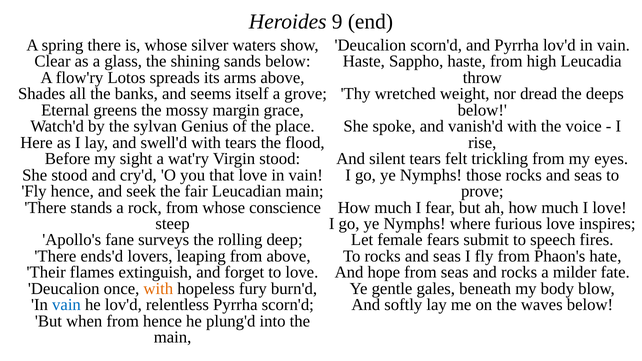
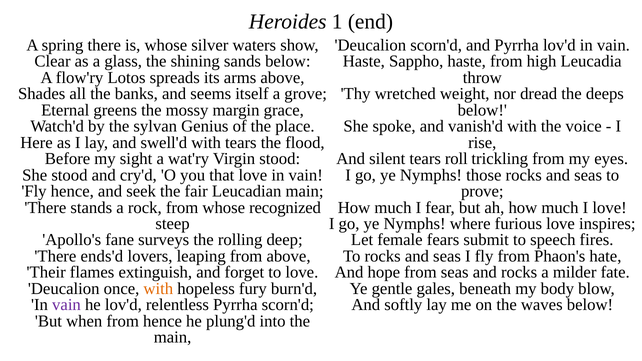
9: 9 -> 1 (337, 22)
felt: felt -> roll (456, 159)
conscience: conscience -> recognized (285, 208)
vain colour: blue -> purple (66, 305)
